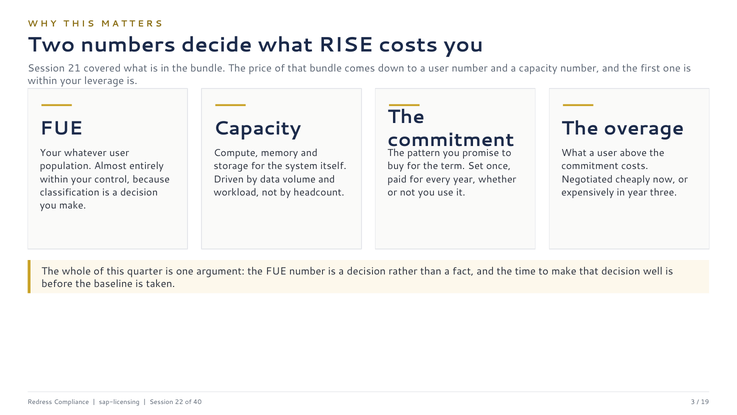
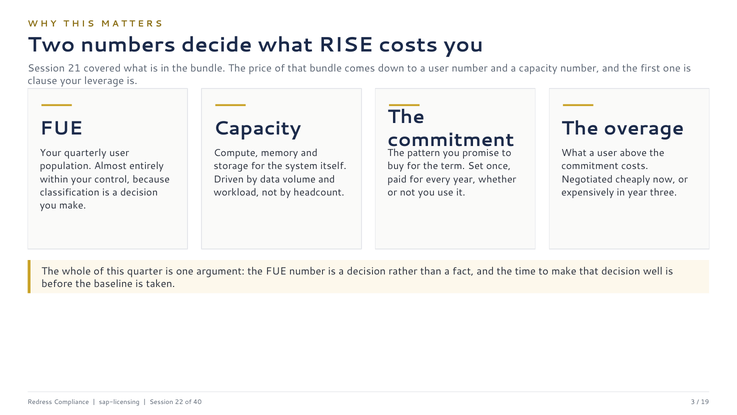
within: within -> clause (42, 81)
whatever: whatever -> quarterly (85, 153)
